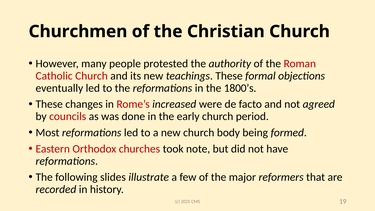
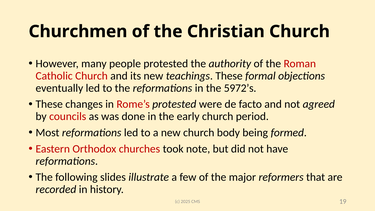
1800’s: 1800’s -> 5972’s (240, 88)
Rome’s increased: increased -> protested (174, 104)
